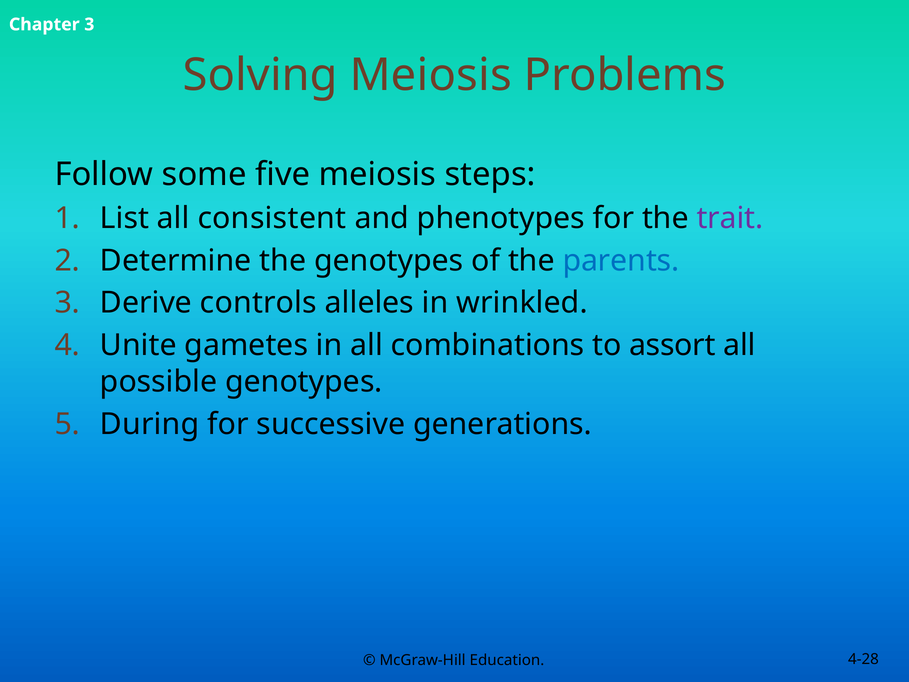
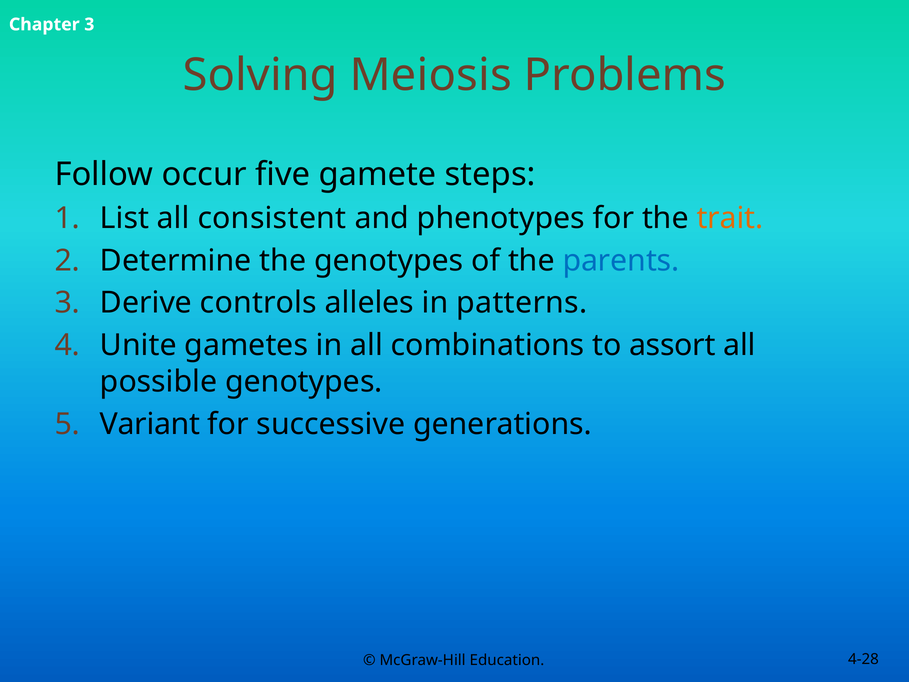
some: some -> occur (204, 174)
five meiosis: meiosis -> gamete (378, 174)
trait colour: purple -> orange (730, 218)
wrinkled: wrinkled -> patterns (522, 303)
During: During -> Variant (150, 424)
